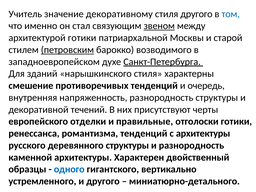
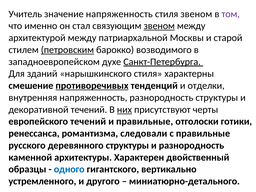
значение декоративному: декоративному -> напряженность (119, 14)
стиля другого: другого -> звеном (196, 14)
том colour: blue -> purple (231, 14)
архитектурой готики: готики -> между (82, 38)
противоречивых underline: none -> present (92, 86)
очередь: очередь -> отделки (206, 86)
них underline: none -> present (124, 110)
европейского отделки: отделки -> течений (88, 121)
романтизма тенденций: тенденций -> следовали (144, 133)
с архитектуры: архитектуры -> правильные (203, 133)
